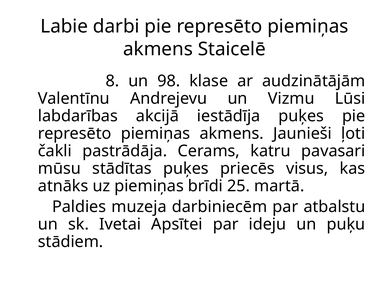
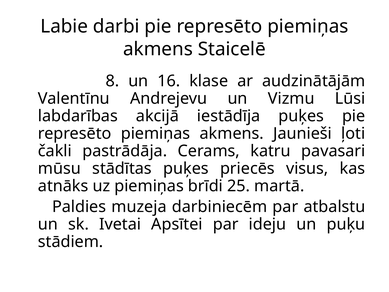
98: 98 -> 16 (169, 81)
